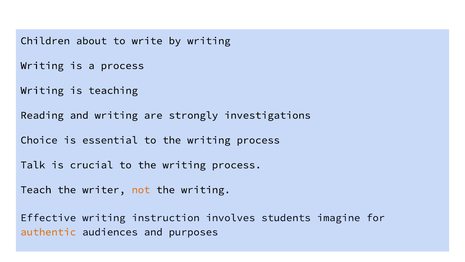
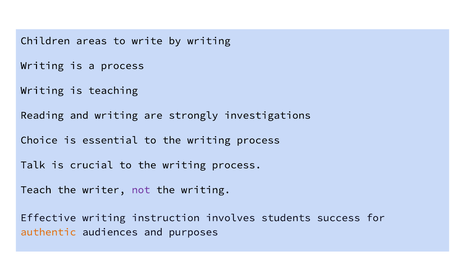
about: about -> areas (92, 41)
not colour: orange -> purple (141, 189)
imagine: imagine -> success (339, 217)
